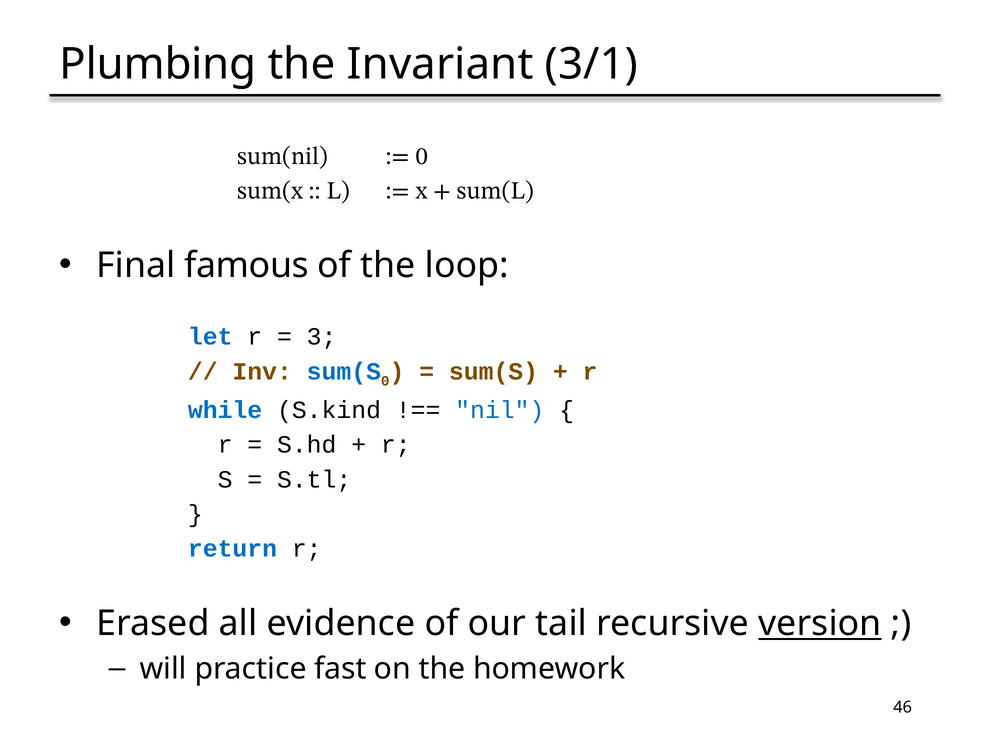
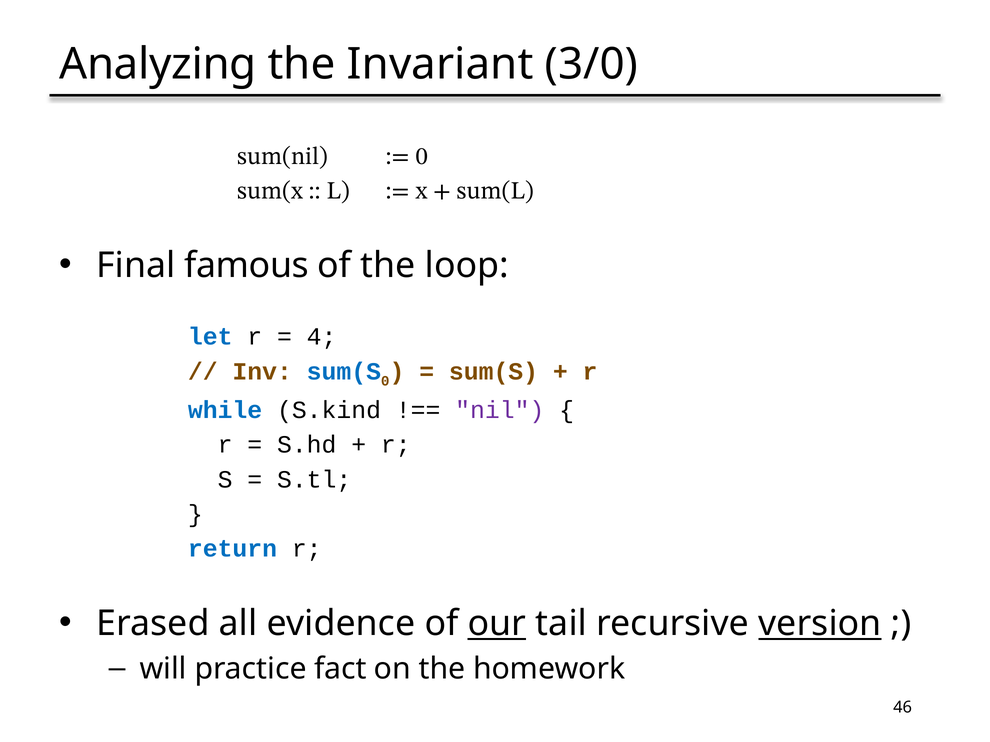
Plumbing: Plumbing -> Analyzing (158, 64)
3/1: 3/1 -> 3/0 (591, 64)
3: 3 -> 4 (322, 337)
nil colour: blue -> purple (500, 410)
our underline: none -> present (497, 624)
fast: fast -> fact (340, 669)
